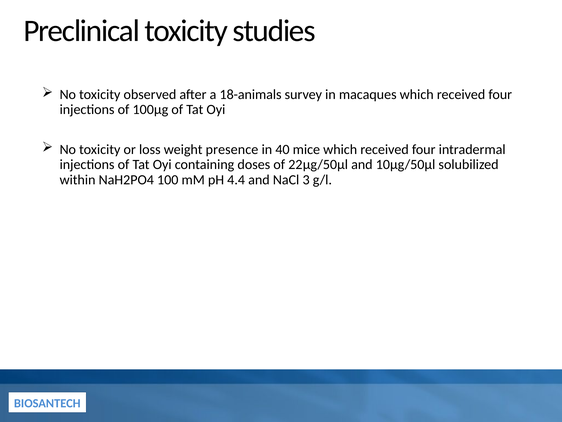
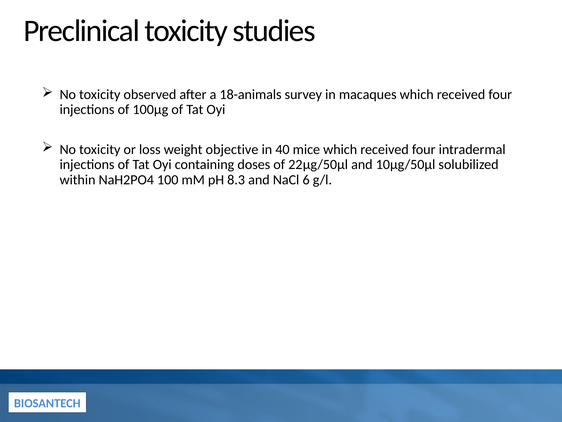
presence: presence -> objective (232, 149)
4.4: 4.4 -> 8.3 (236, 180)
3: 3 -> 6 (306, 180)
